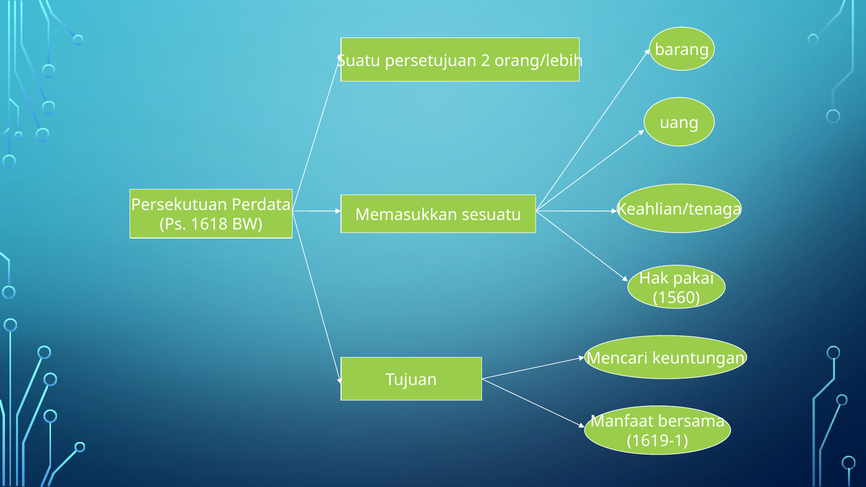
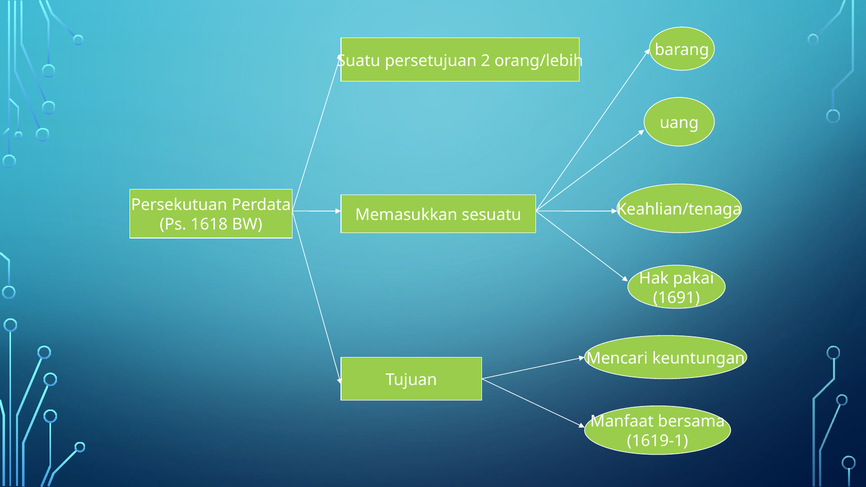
1560: 1560 -> 1691 (676, 298)
